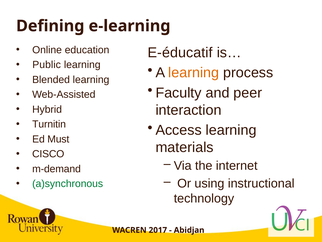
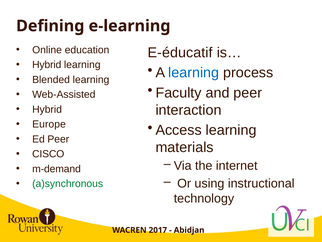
Public: Public -> Hybrid (47, 65)
learning colour: orange -> blue (194, 73)
Turnitin: Turnitin -> Europe (49, 124)
Ed Must: Must -> Peer (58, 139)
